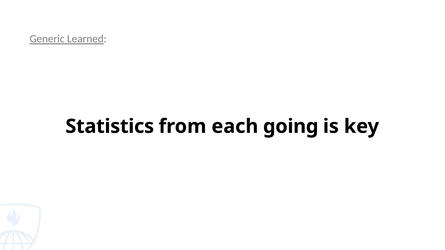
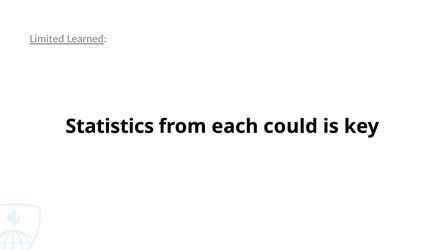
Generic: Generic -> Limited (47, 39)
going: going -> could (291, 127)
